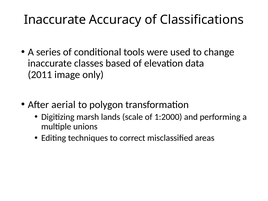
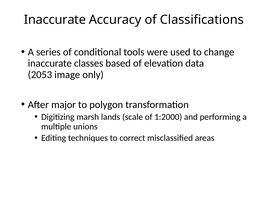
2011: 2011 -> 2053 (40, 75)
aerial: aerial -> major (64, 105)
